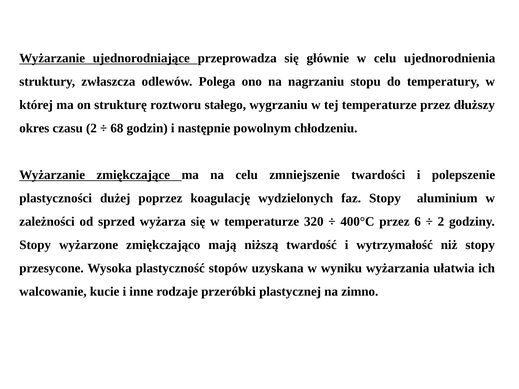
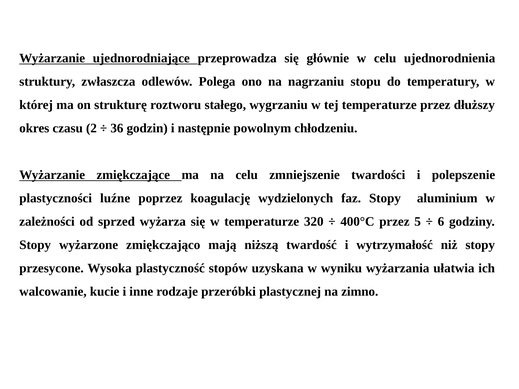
68: 68 -> 36 (117, 128)
dużej: dużej -> luźne (115, 198)
6: 6 -> 5 (418, 222)
2: 2 -> 6 (441, 222)
